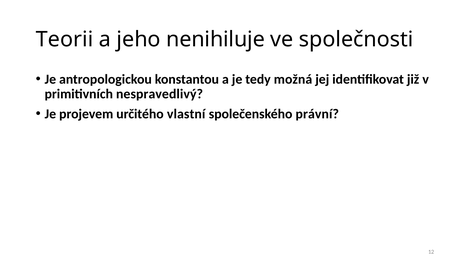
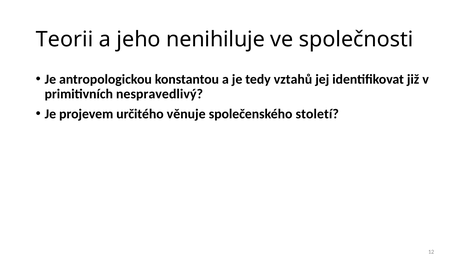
možná: možná -> vztahů (293, 79)
vlastní: vlastní -> věnuje (186, 114)
právní: právní -> století (317, 114)
